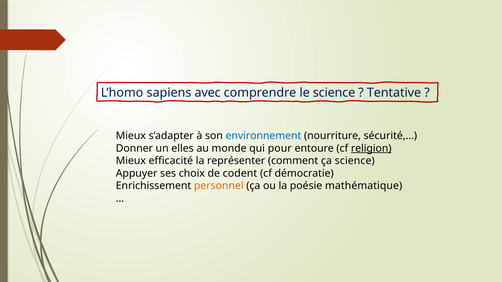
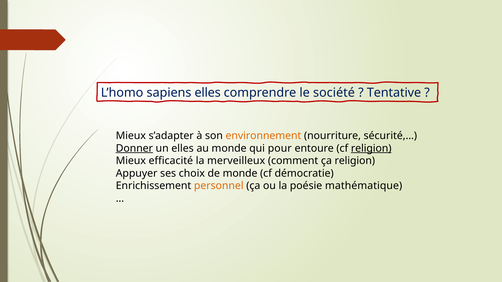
sapiens avec: avec -> elles (208, 93)
le science: science -> société (334, 93)
environnement colour: blue -> orange (263, 136)
Donner underline: none -> present (134, 148)
représenter: représenter -> merveilleux (236, 161)
ça science: science -> religion (355, 161)
de codent: codent -> monde (240, 174)
